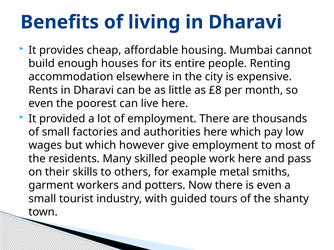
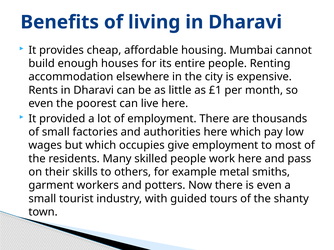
£8: £8 -> £1 (215, 90)
however: however -> occupies (142, 146)
